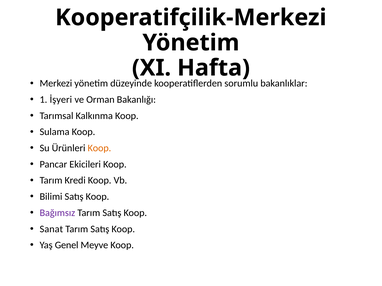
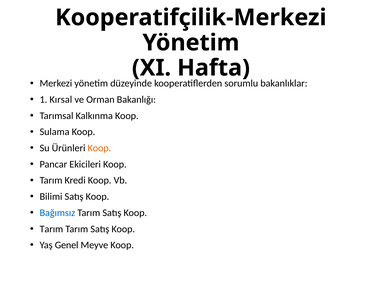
İşyeri: İşyeri -> Kırsal (61, 100)
Bağımsız colour: purple -> blue (57, 213)
Sanat: Sanat -> Tarım (51, 229)
